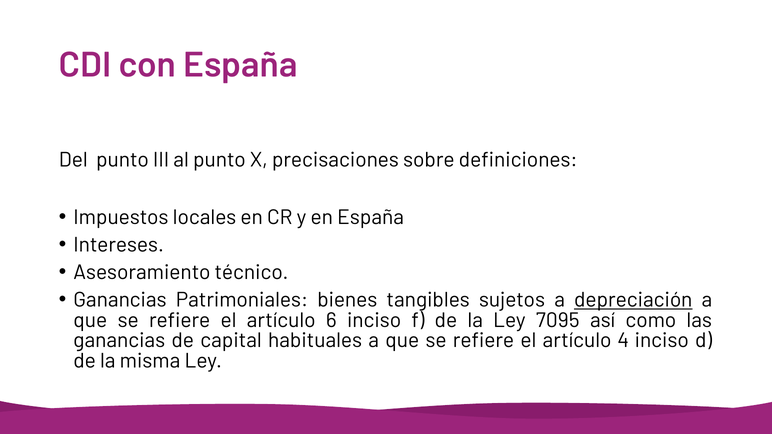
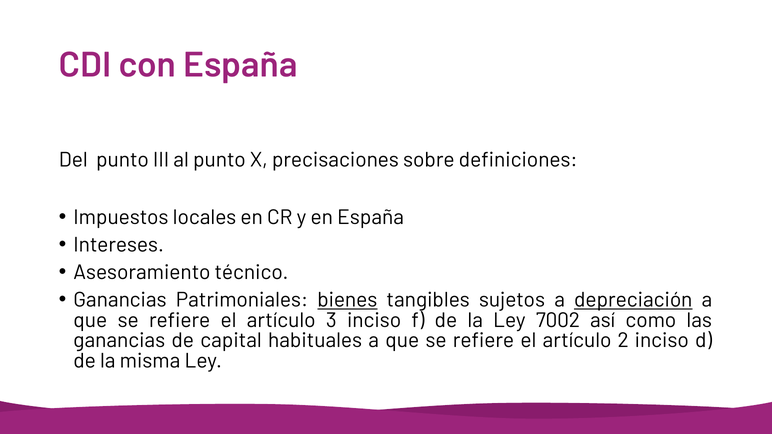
bienes underline: none -> present (347, 300)
6: 6 -> 3 (331, 320)
7095: 7095 -> 7002 (558, 320)
4: 4 -> 2 (623, 341)
